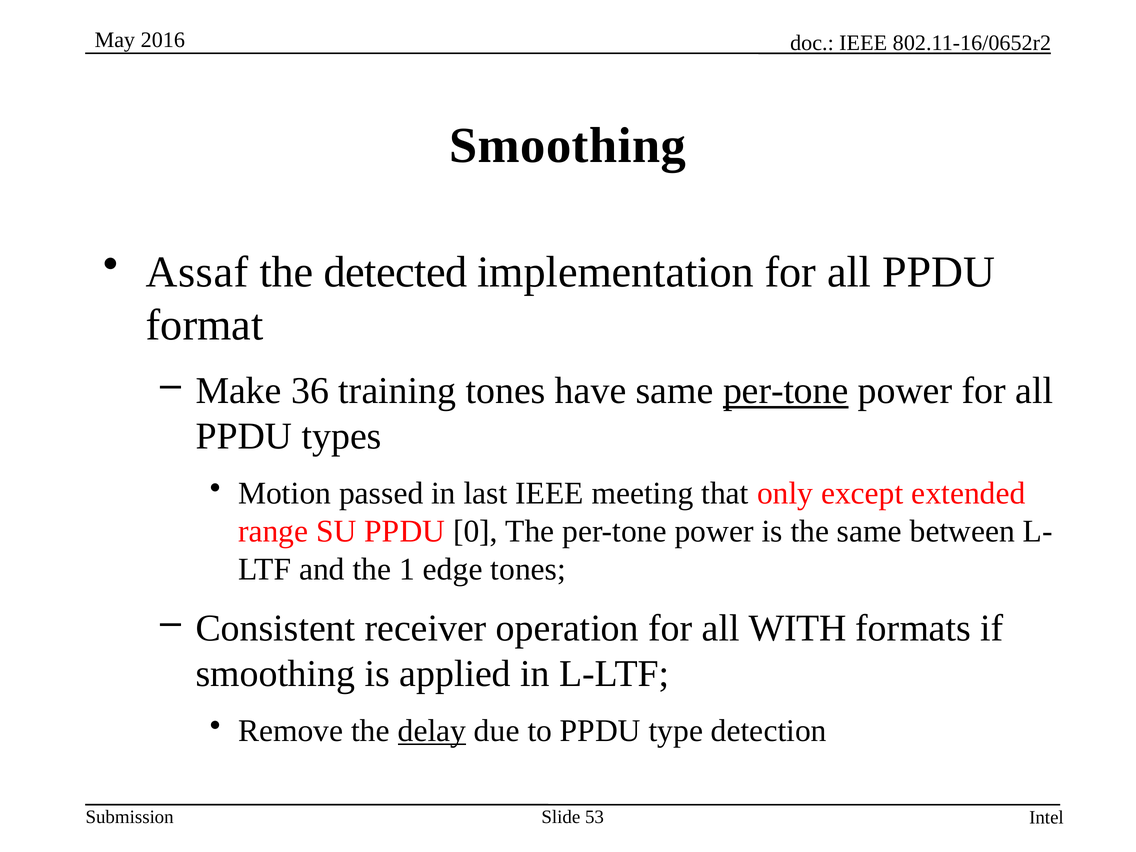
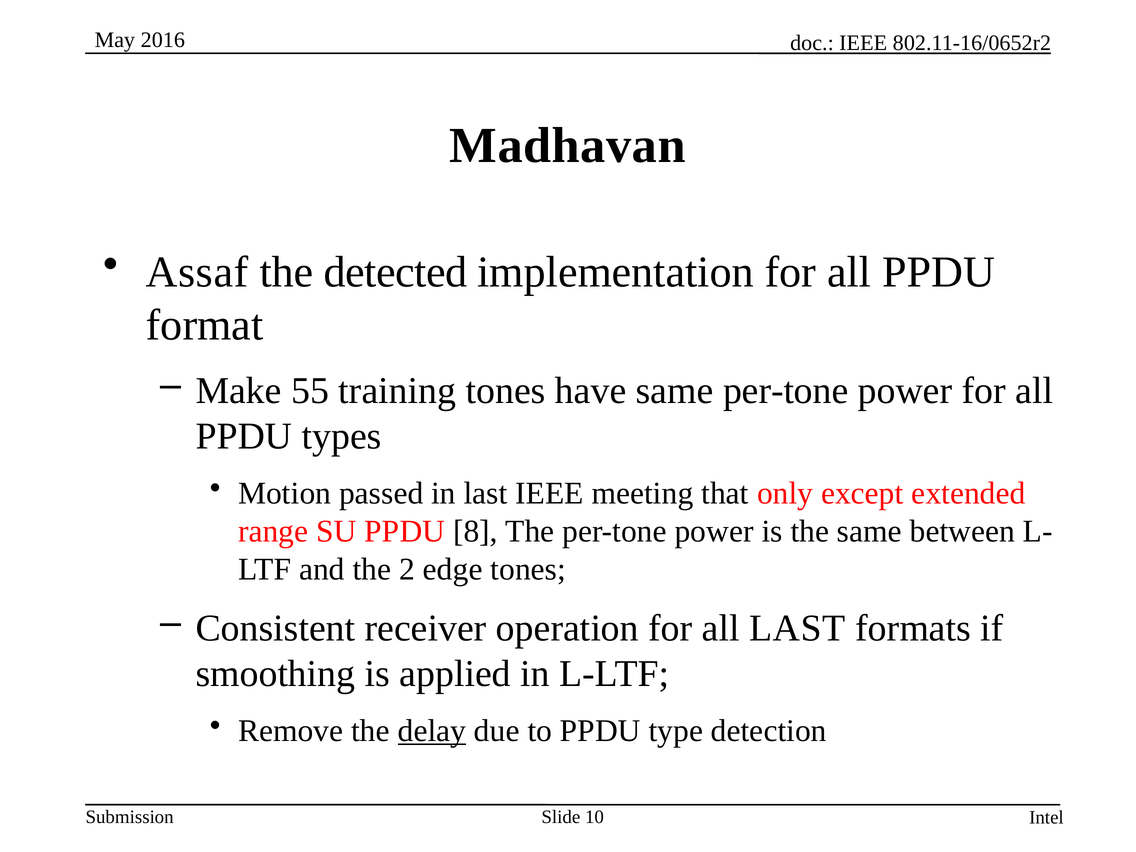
Smoothing: Smoothing -> Madhavan (568, 145)
36: 36 -> 55 (310, 391)
per-tone underline: present -> none (786, 391)
0: 0 -> 8 (476, 531)
1: 1 -> 2 (407, 569)
all WITH: WITH -> LAST (797, 628)
53: 53 -> 10 (594, 817)
